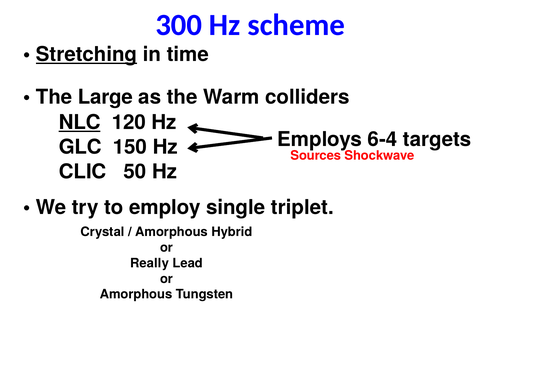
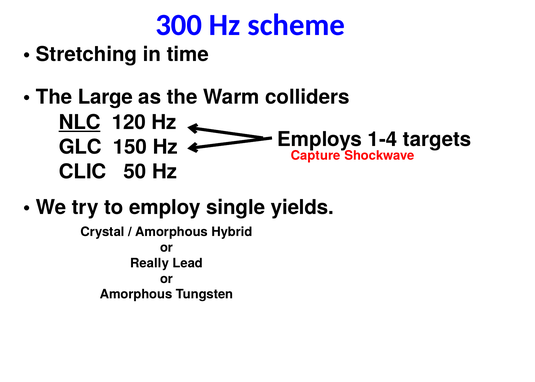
Stretching underline: present -> none (87, 55)
6-4: 6-4 -> 1-4 (382, 139)
Sources: Sources -> Capture (316, 156)
triplet: triplet -> yields (302, 207)
